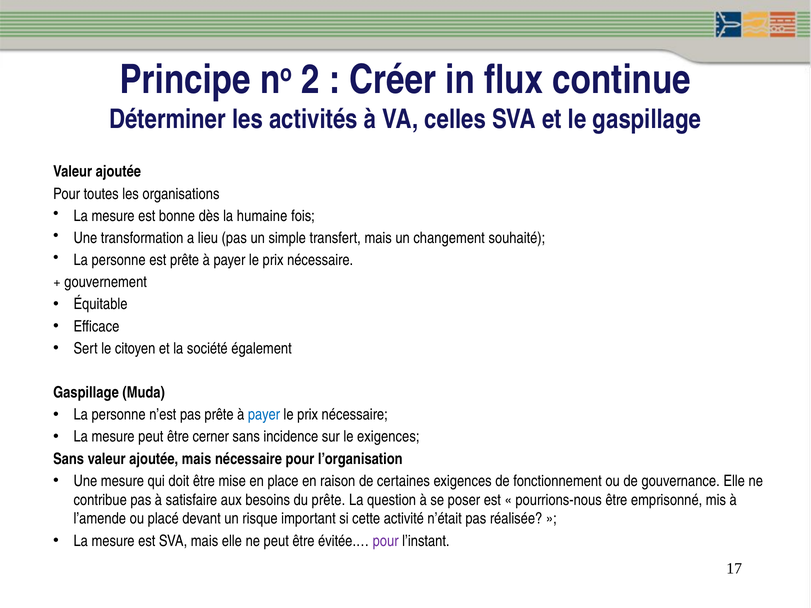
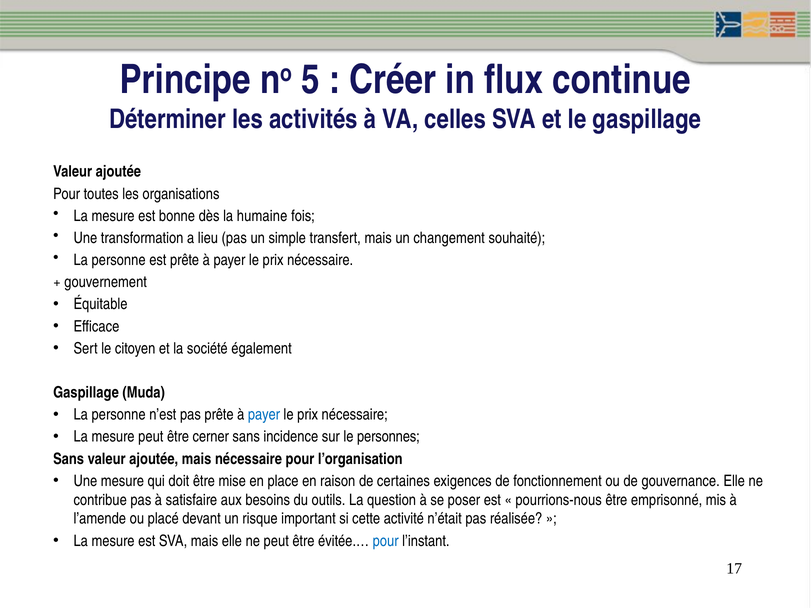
2: 2 -> 5 (311, 80)
le exigences: exigences -> personnes (388, 437)
du prête: prête -> outils (328, 500)
pour colour: purple -> blue (386, 541)
